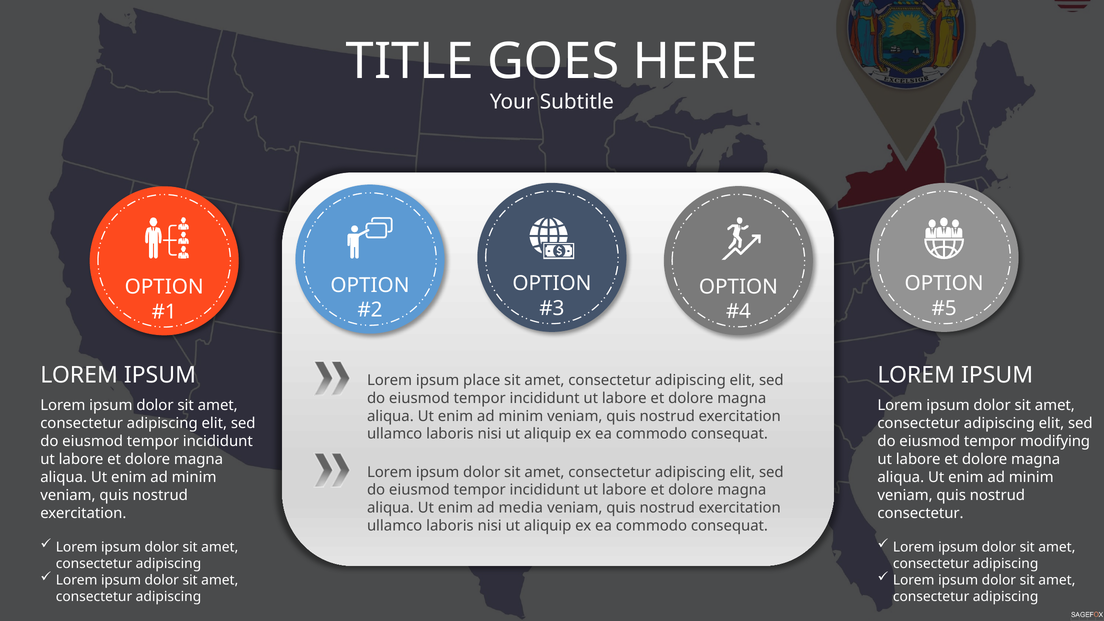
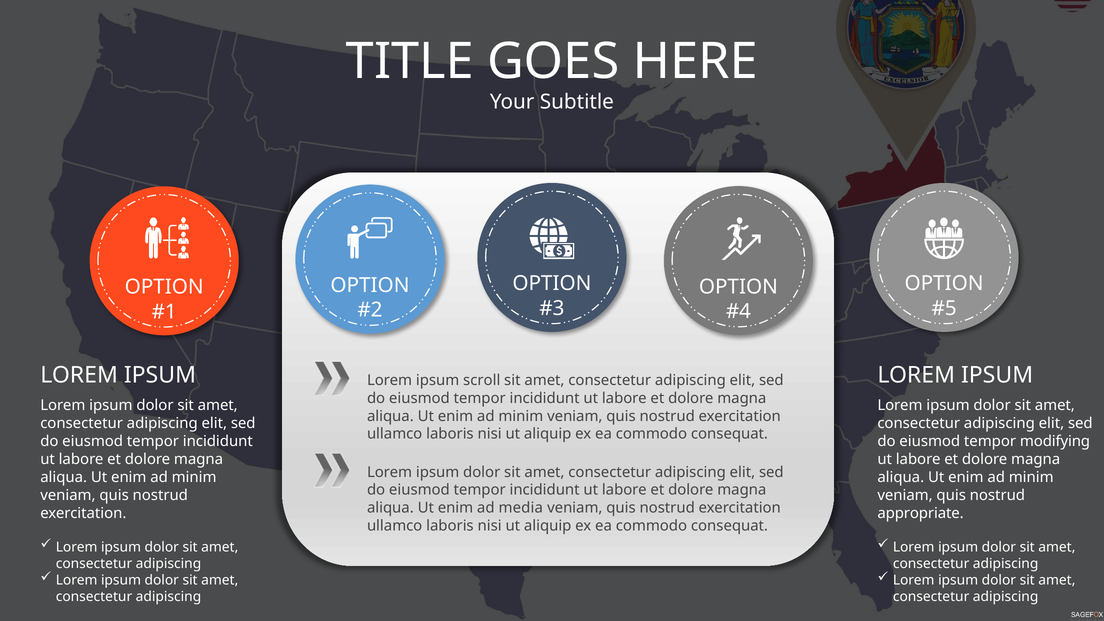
place: place -> scroll (482, 380)
consectetur: consectetur -> appropriate (921, 513)
